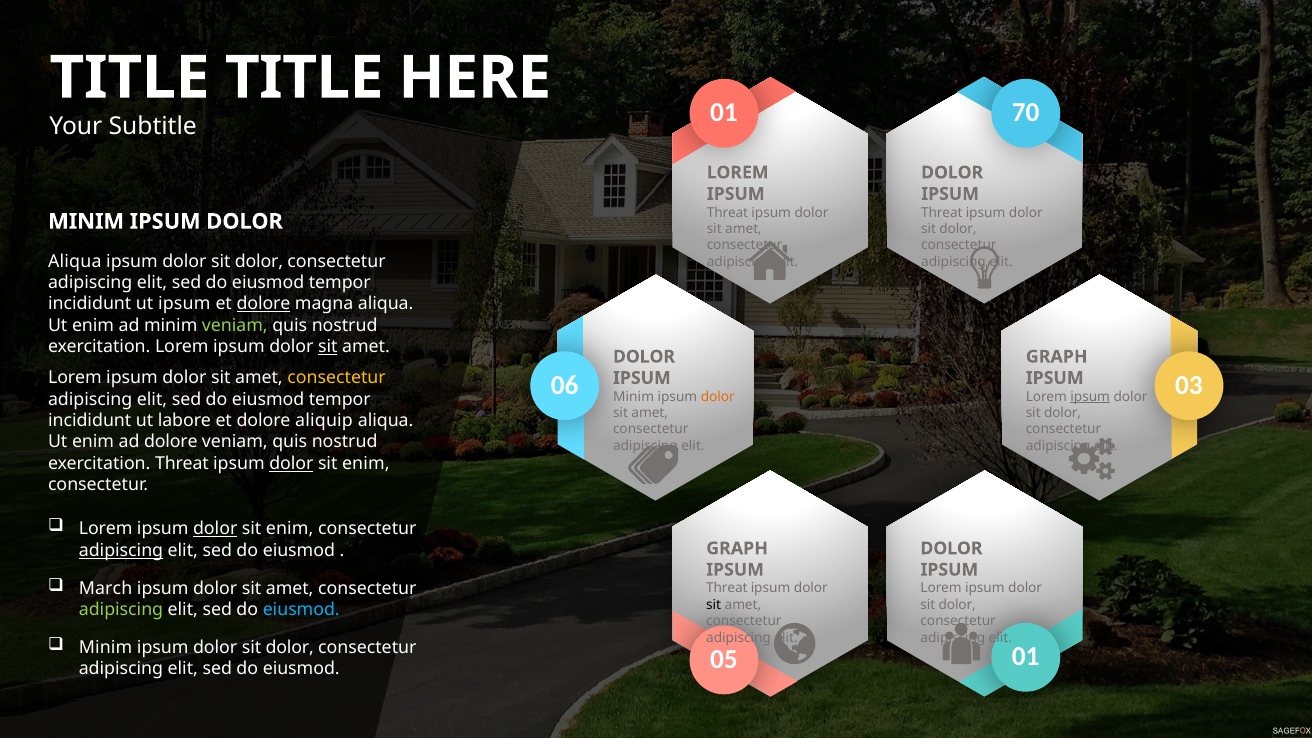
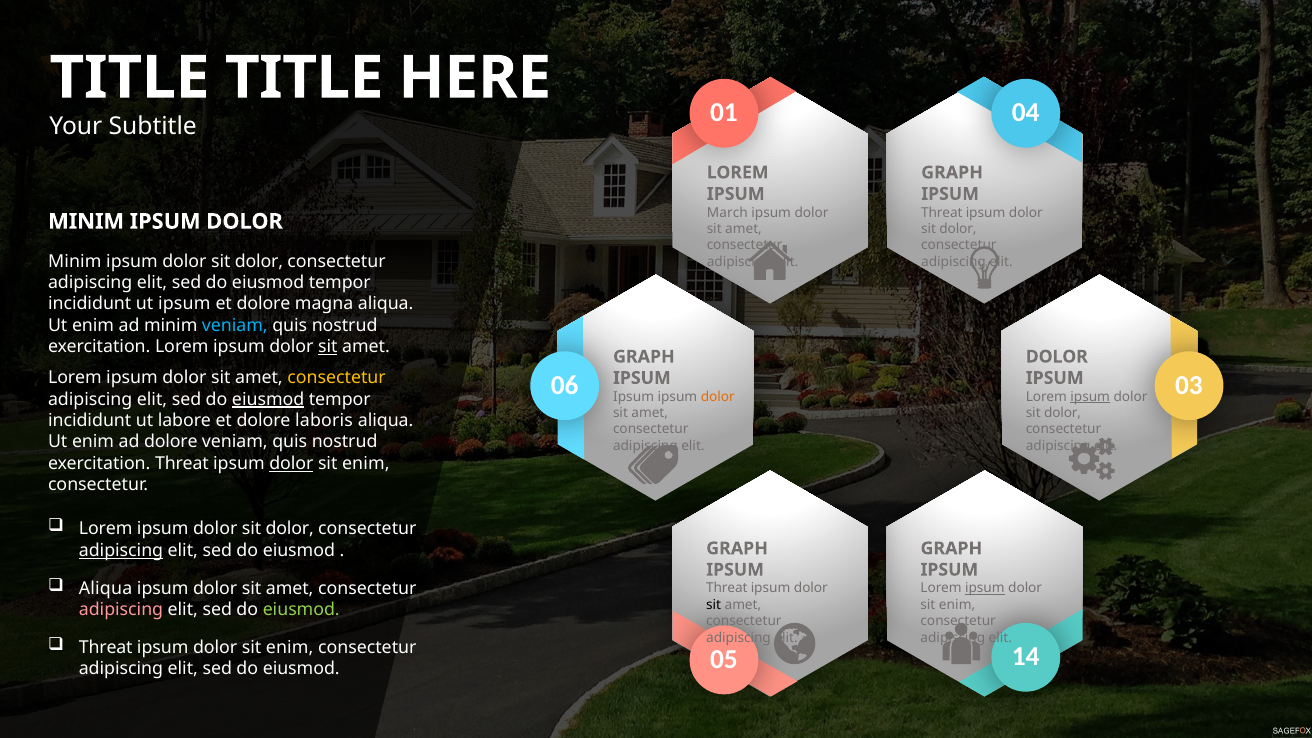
70: 70 -> 04 (1026, 113)
DOLOR: DOLOR -> GRAPH (952, 173)
Threat: Threat -> March (727, 213)
Aliqua: Aliqua -> Minim (75, 261)
dolore underline: present -> none (264, 304)
veniam colour: light green -> light blue (235, 325)
DOLOR: DOLOR -> GRAPH (644, 357)
GRAPH: GRAPH -> DOLOR (1057, 357)
Minim: Minim -> Ipsum (634, 397)
eiusmod underline: none -> present (268, 399)
aliquip: aliquip -> laboris (324, 421)
dolor underline: present -> none (215, 529)
enim: enim -> dolor (290, 529)
DOLOR: DOLOR -> GRAPH (951, 548)
March: March -> Aliqua (106, 588)
ipsum underline: none -> present (985, 588)
dolor: dolor -> enim (957, 605)
adipiscing colour: light green -> pink (121, 610)
eiusmod colour: light blue -> light green (301, 610)
Minim: Minim -> Threat (106, 647)
dolor: dolor -> enim (290, 647)
05 01: 01 -> 14 (1026, 657)
